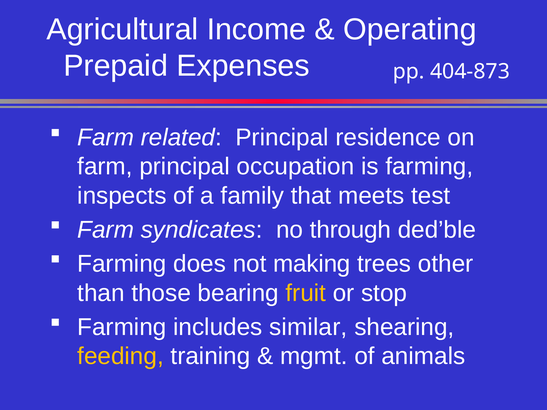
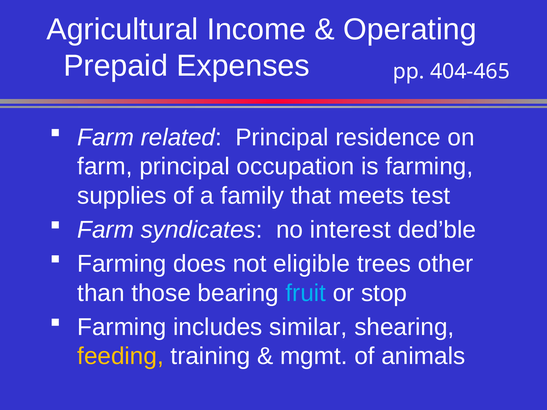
404-873: 404-873 -> 404-465 (470, 72)
inspects: inspects -> supplies (122, 196)
through: through -> interest (350, 230)
making: making -> eligible (312, 264)
fruit colour: yellow -> light blue (306, 293)
